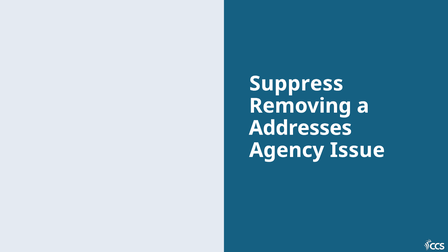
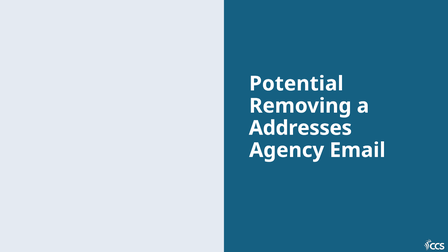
Suppress: Suppress -> Potential (296, 84)
Issue: Issue -> Email (357, 150)
